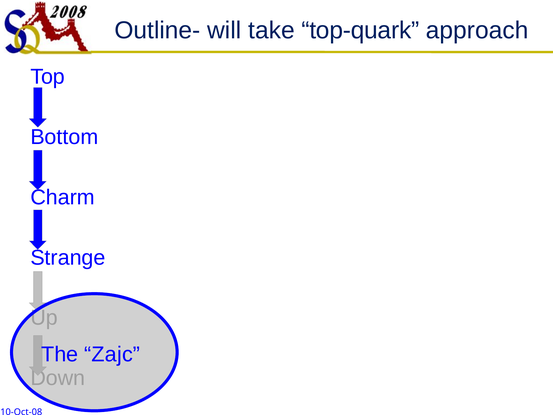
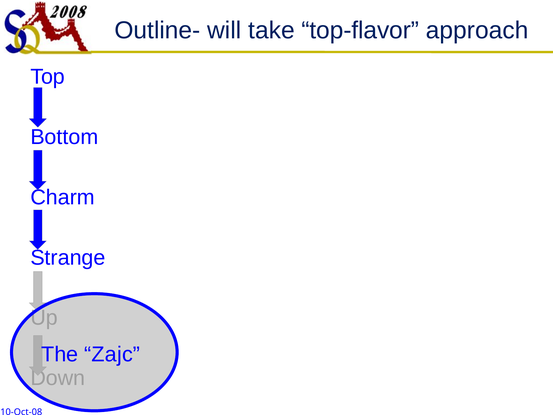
top-quark: top-quark -> top-flavor (360, 30)
